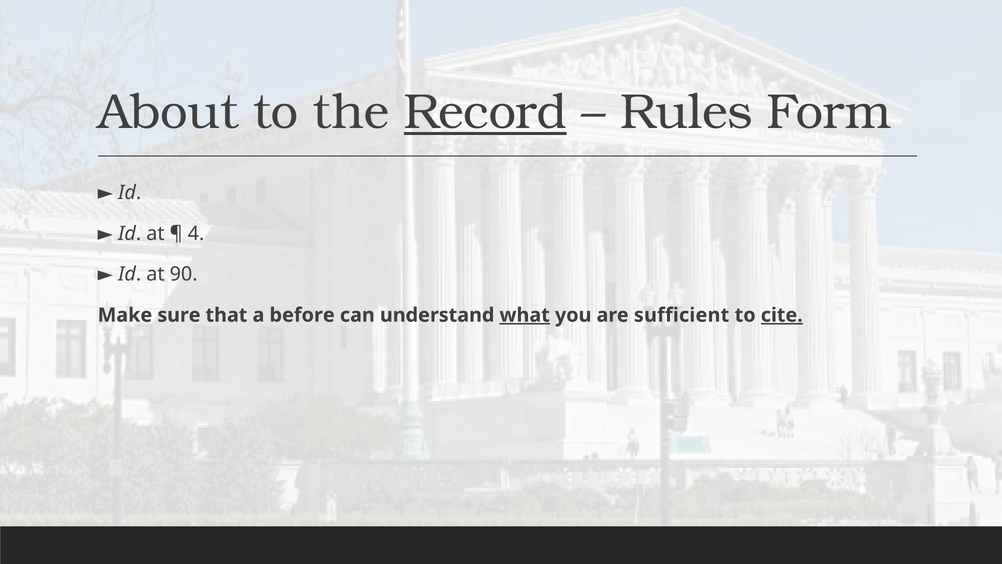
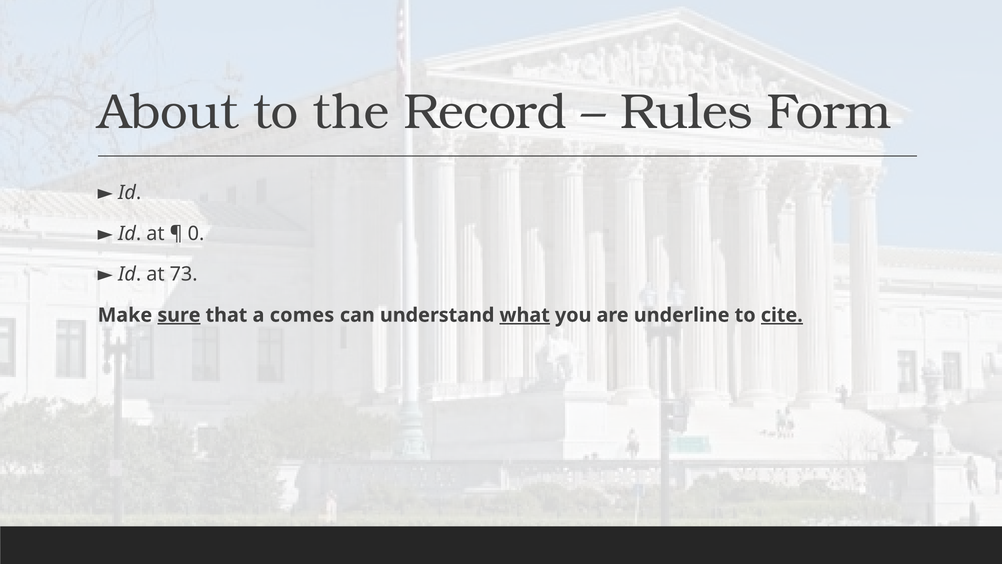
Record underline: present -> none (485, 112)
4: 4 -> 0 (196, 233)
90: 90 -> 73 (184, 274)
sure underline: none -> present (179, 315)
before: before -> comes (302, 315)
sufficient: sufficient -> underline (682, 315)
